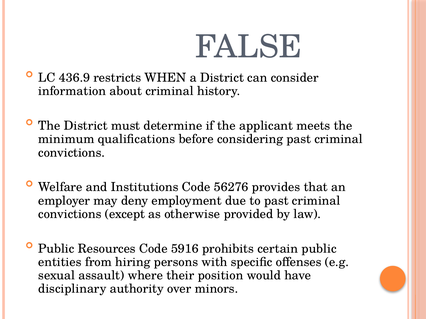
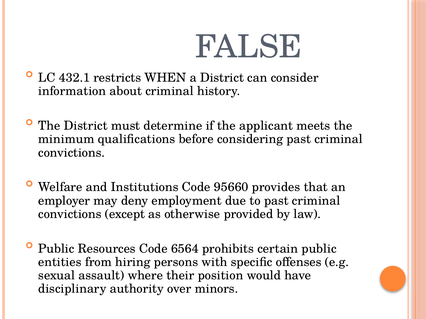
436.9: 436.9 -> 432.1 (75, 78)
56276: 56276 -> 95660 (231, 188)
5916: 5916 -> 6564 (185, 249)
